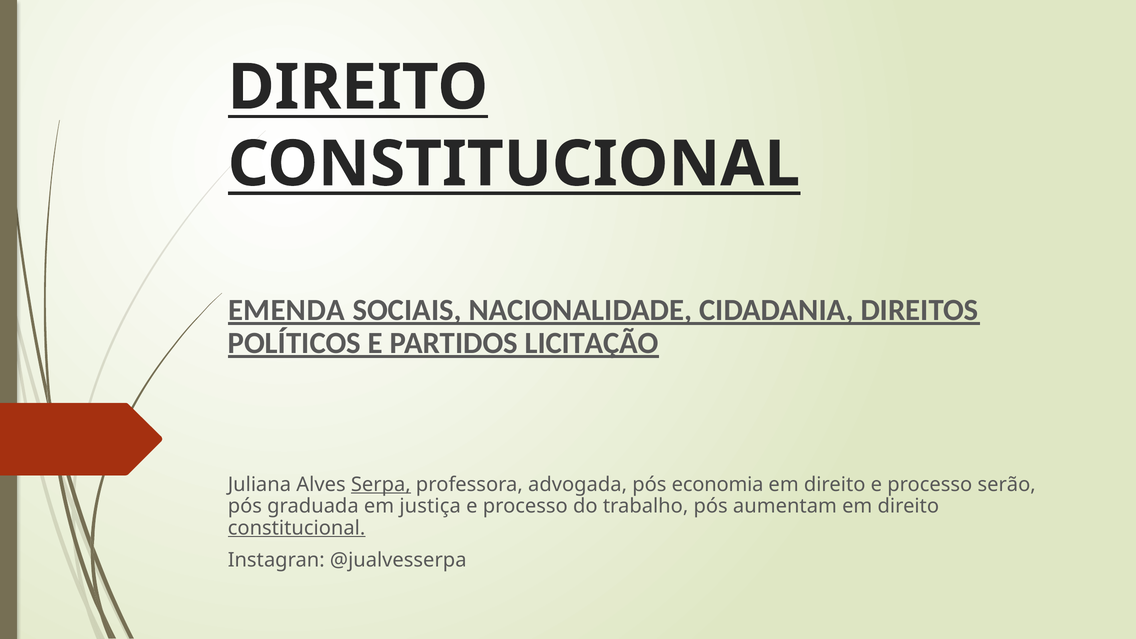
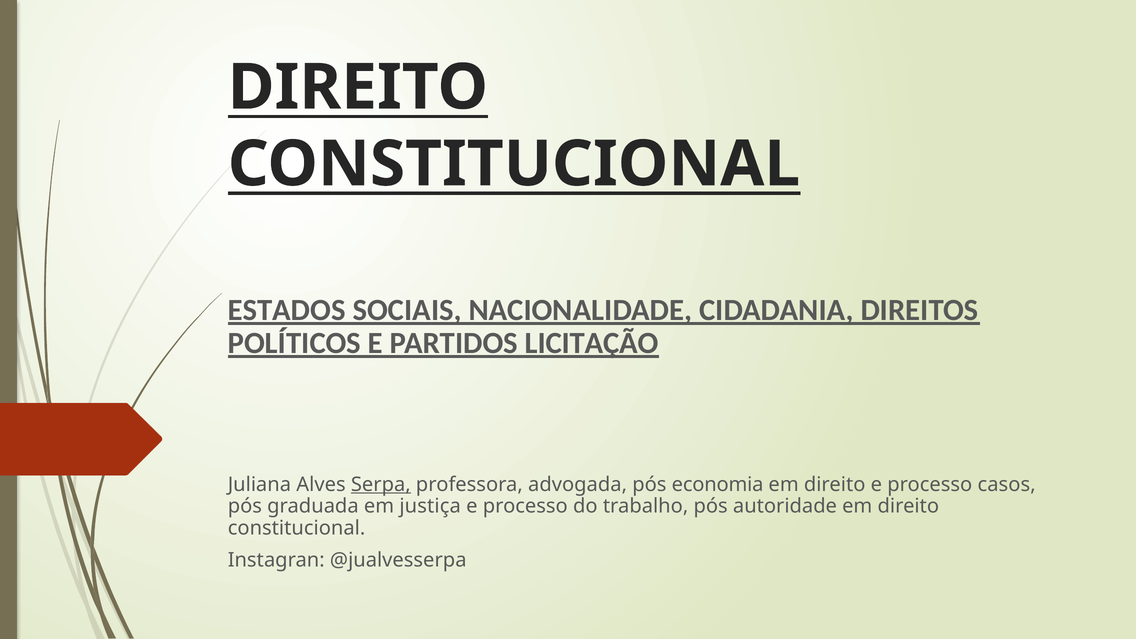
EMENDA: EMENDA -> ESTADOS (287, 310)
serão: serão -> casos (1007, 484)
aumentam: aumentam -> autoridade (785, 506)
constitucional underline: present -> none (297, 528)
